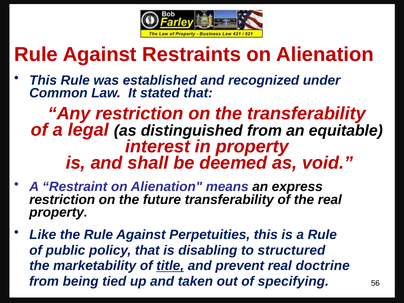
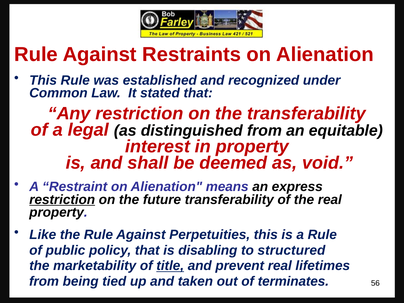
restriction underline: none -> present (62, 200)
doctrine: doctrine -> lifetimes (323, 266)
specifying: specifying -> terminates (293, 281)
